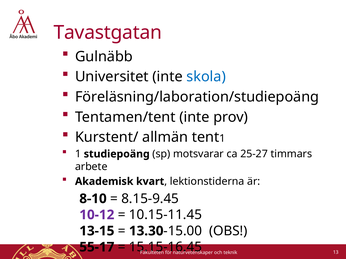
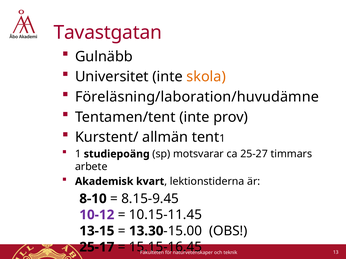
skola colour: blue -> orange (206, 77)
Föreläsning/laboration/studiepoäng: Föreläsning/laboration/studiepoäng -> Föreläsning/laboration/huvudämne (197, 97)
55-17: 55-17 -> 25-17 (97, 248)
